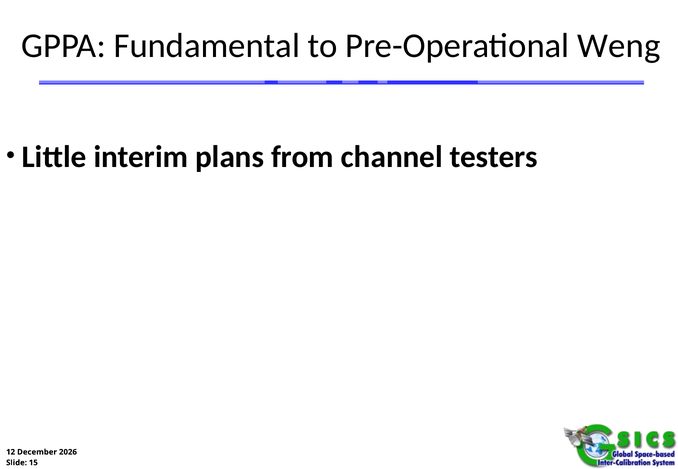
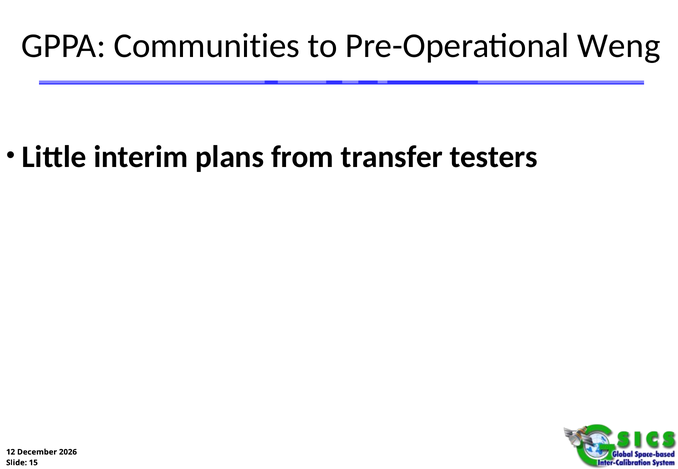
Fundamental: Fundamental -> Communities (207, 46)
channel: channel -> transfer (392, 157)
